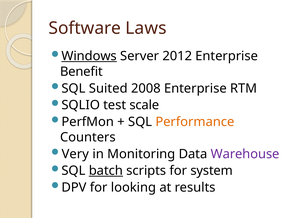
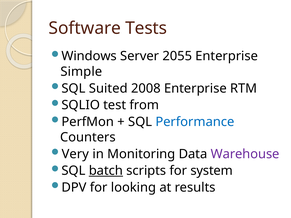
Laws: Laws -> Tests (146, 28)
Windows underline: present -> none (89, 56)
2012: 2012 -> 2055 (177, 56)
Benefit: Benefit -> Simple (81, 72)
scale: scale -> from (144, 105)
Performance colour: orange -> blue (195, 122)
